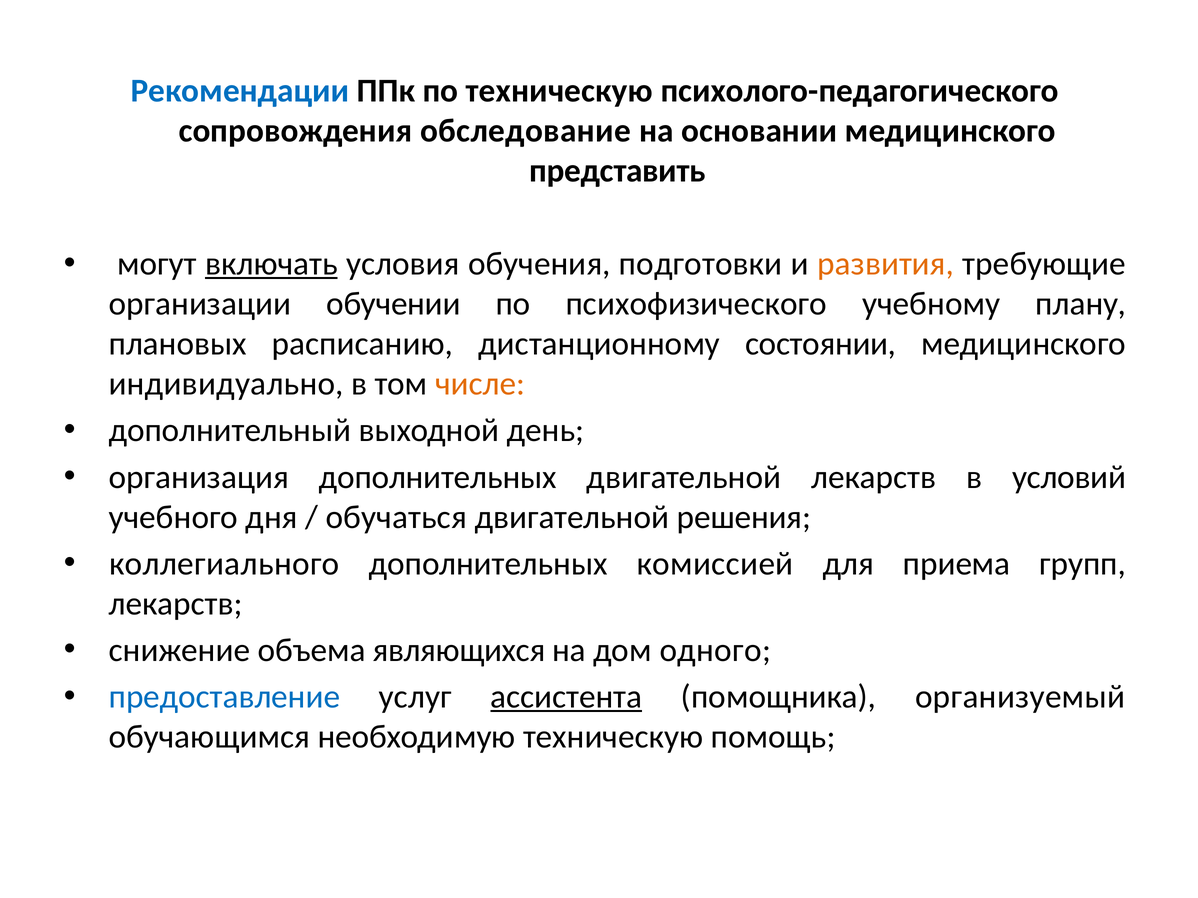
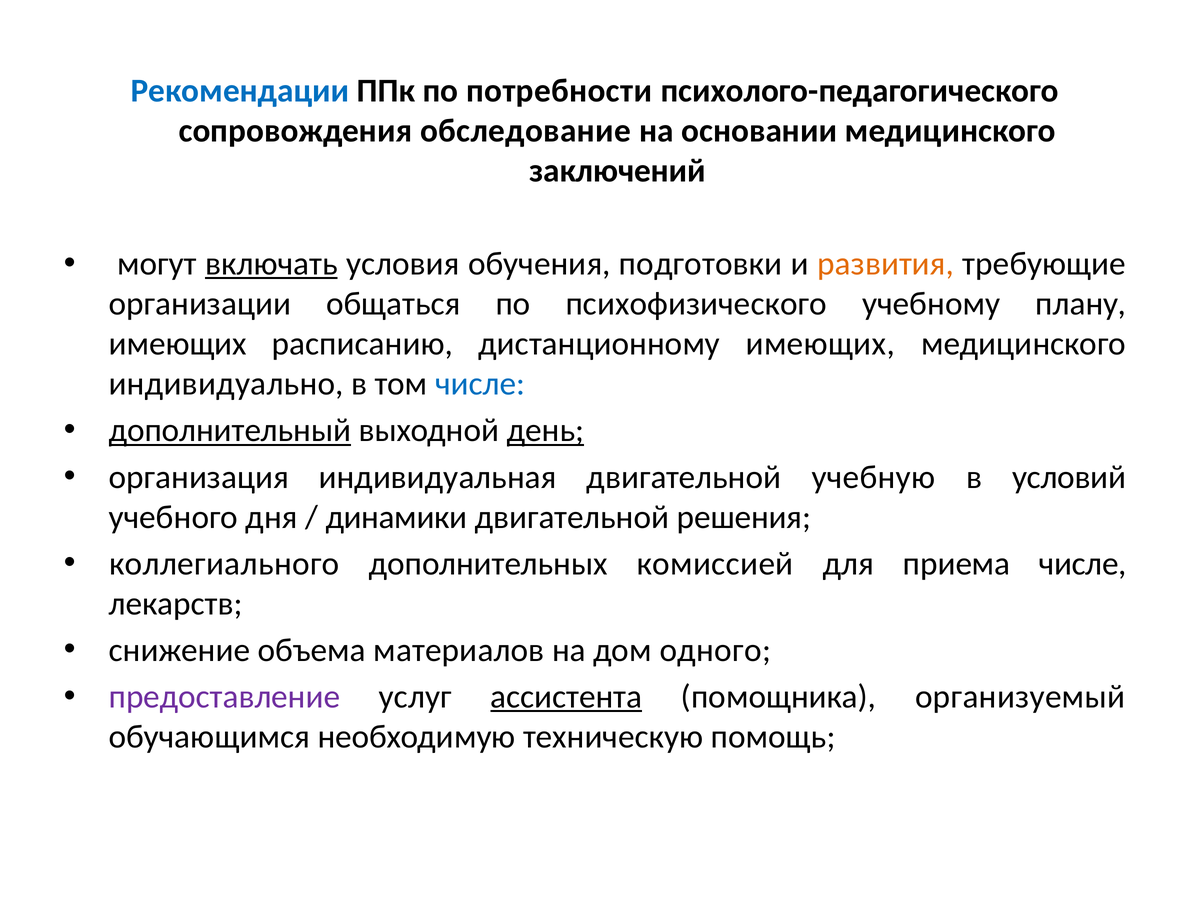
по техническую: техническую -> потребности (559, 91)
представить: представить -> заключений (617, 171)
обучении: обучении -> общаться (393, 304)
плановых: плановых -> имеющих (178, 344)
дистанционному состоянии: состоянии -> имеющих (820, 344)
числе colour: orange -> blue (480, 384)
дополнительный underline: none -> present (230, 431)
день underline: none -> present (546, 431)
организация дополнительных: дополнительных -> индивидуальная (438, 477)
двигательной лекарств: лекарств -> учебную (873, 477)
обучаться: обучаться -> динамики (396, 517)
приема групп: групп -> числе (1083, 564)
являющихся: являющихся -> материалов (459, 651)
предоставление colour: blue -> purple (224, 697)
